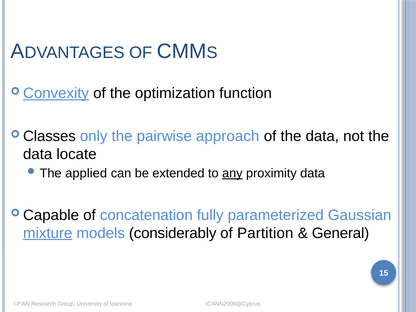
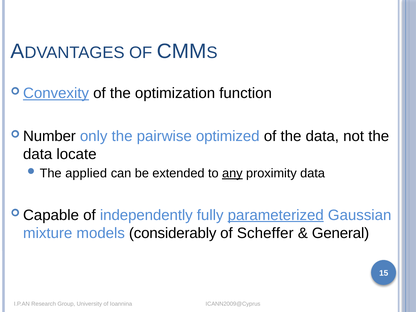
Classes: Classes -> Number (49, 136)
approach: approach -> optimized (228, 136)
concatenation: concatenation -> independently (146, 215)
parameterized underline: none -> present (276, 215)
mixture underline: present -> none (48, 233)
Partition: Partition -> Scheffer (265, 233)
